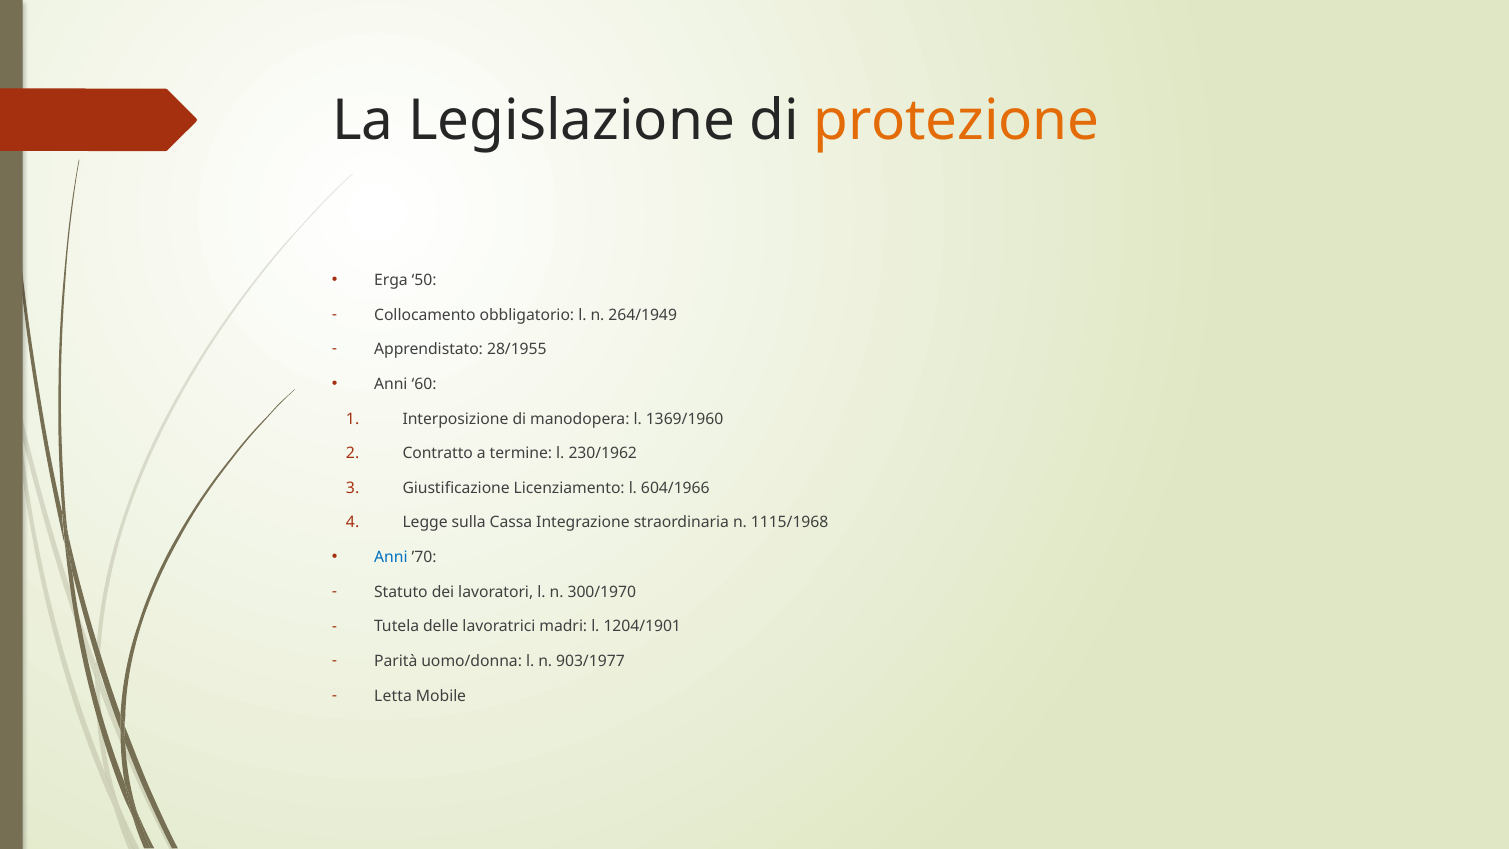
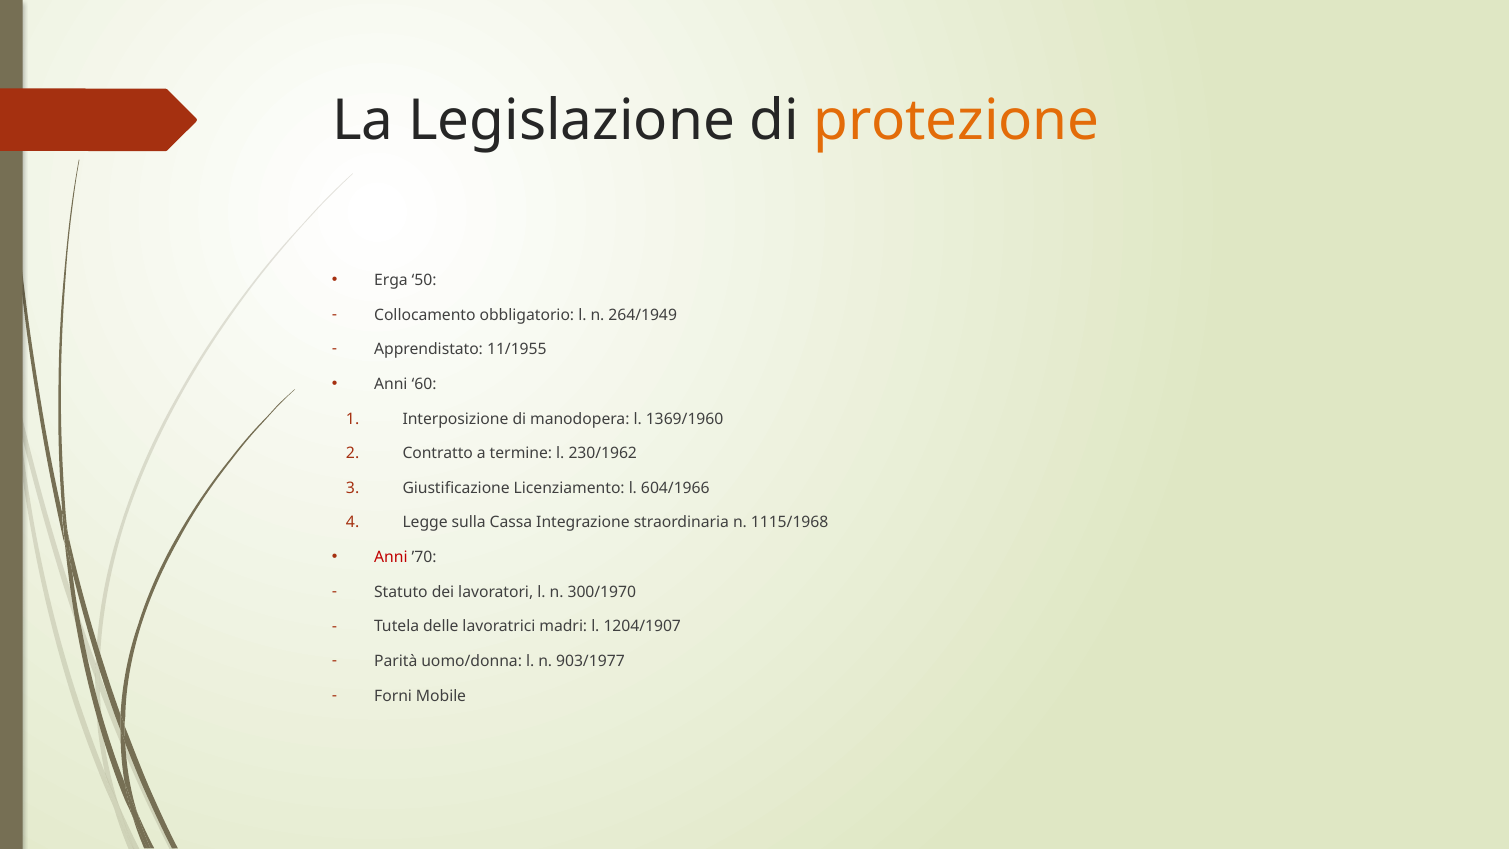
28/1955: 28/1955 -> 11/1955 (517, 350)
Anni colour: blue -> red (391, 557)
1204/1901: 1204/1901 -> 1204/1907 (642, 626)
Letta: Letta -> Forni (393, 696)
